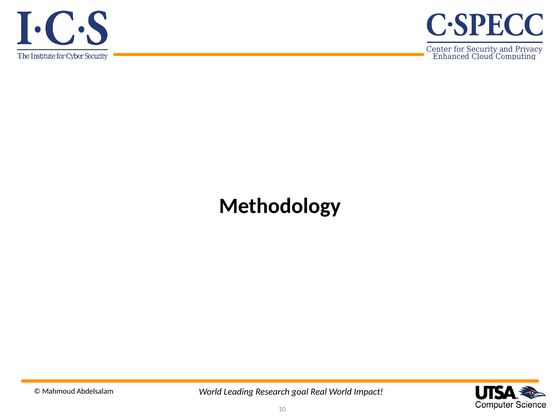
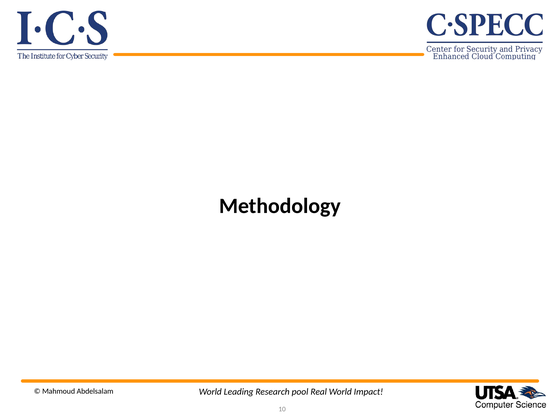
goal: goal -> pool (300, 392)
